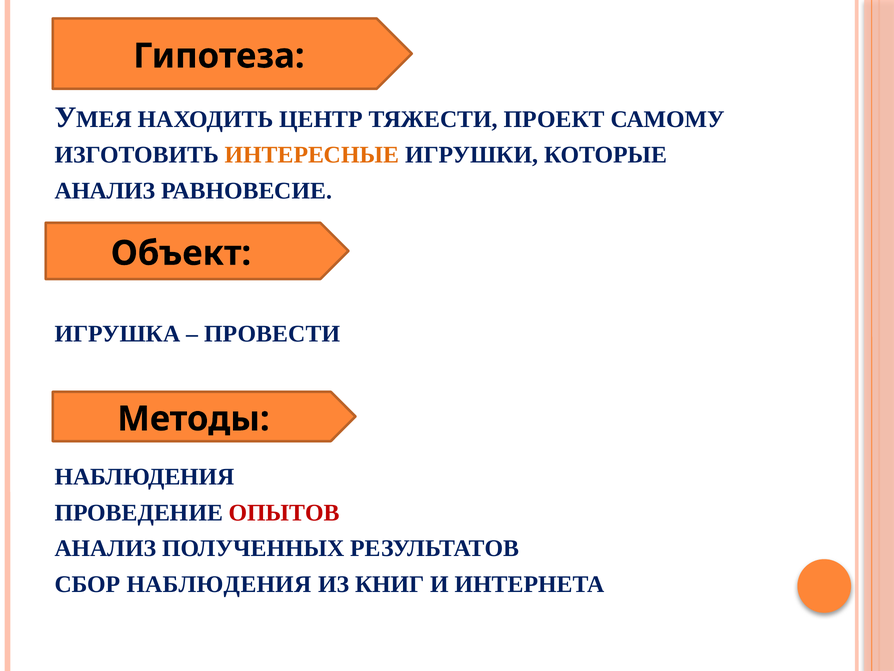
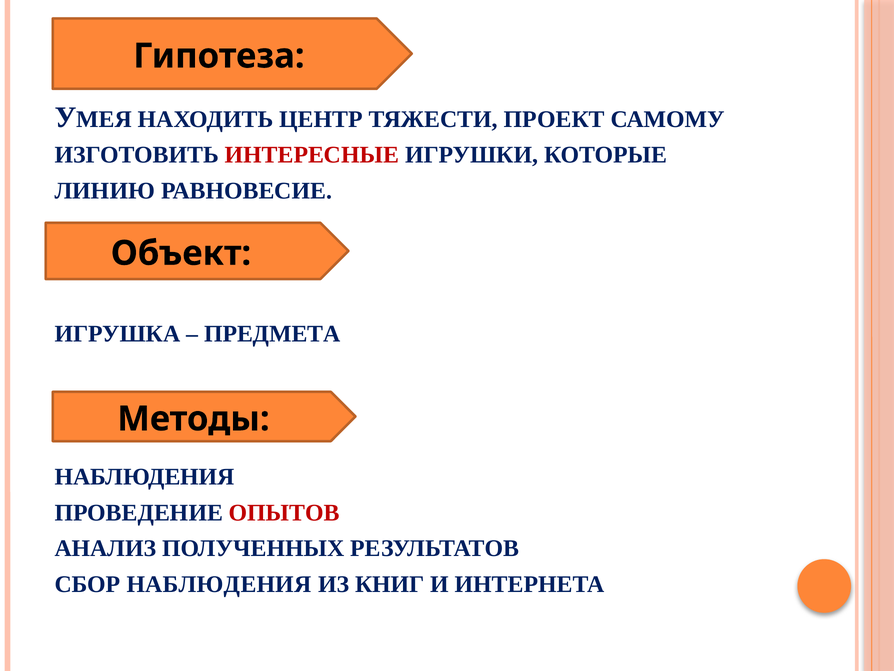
ИНТЕРЕСНЫЕ colour: orange -> red (312, 155)
АНАЛИЗ: АНАЛИЗ -> ЛИНИЮ (105, 191)
ПРОВЕСТИ: ПРОВЕСТИ -> ПРЕДМЕТА (272, 334)
